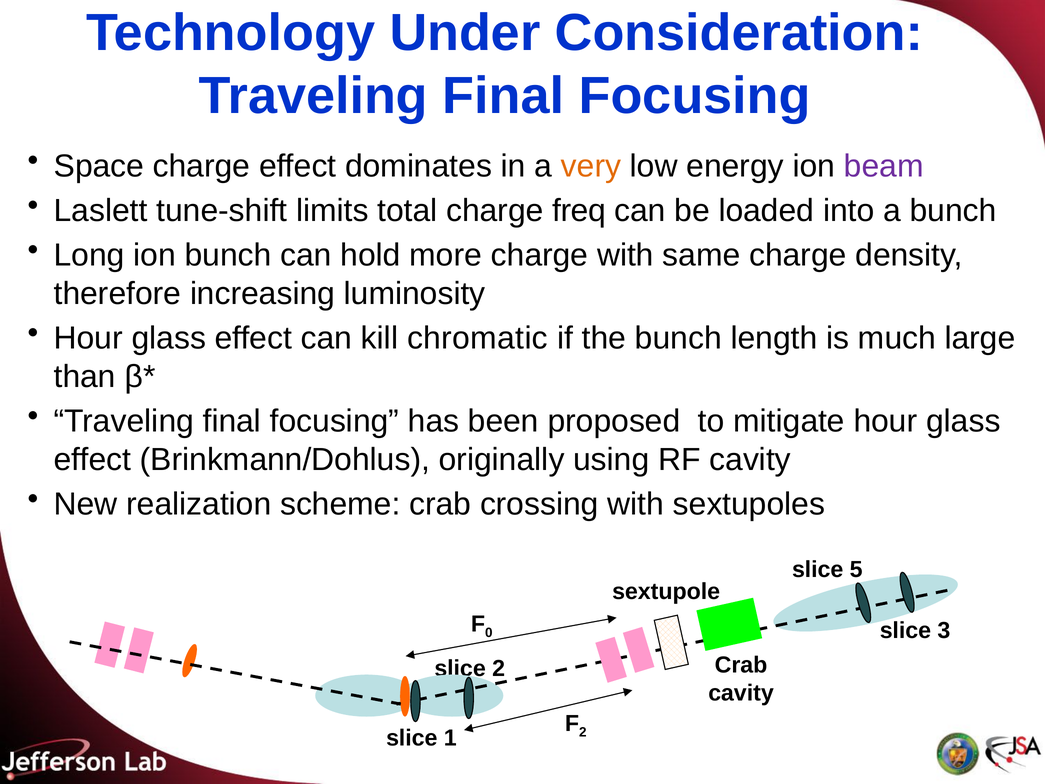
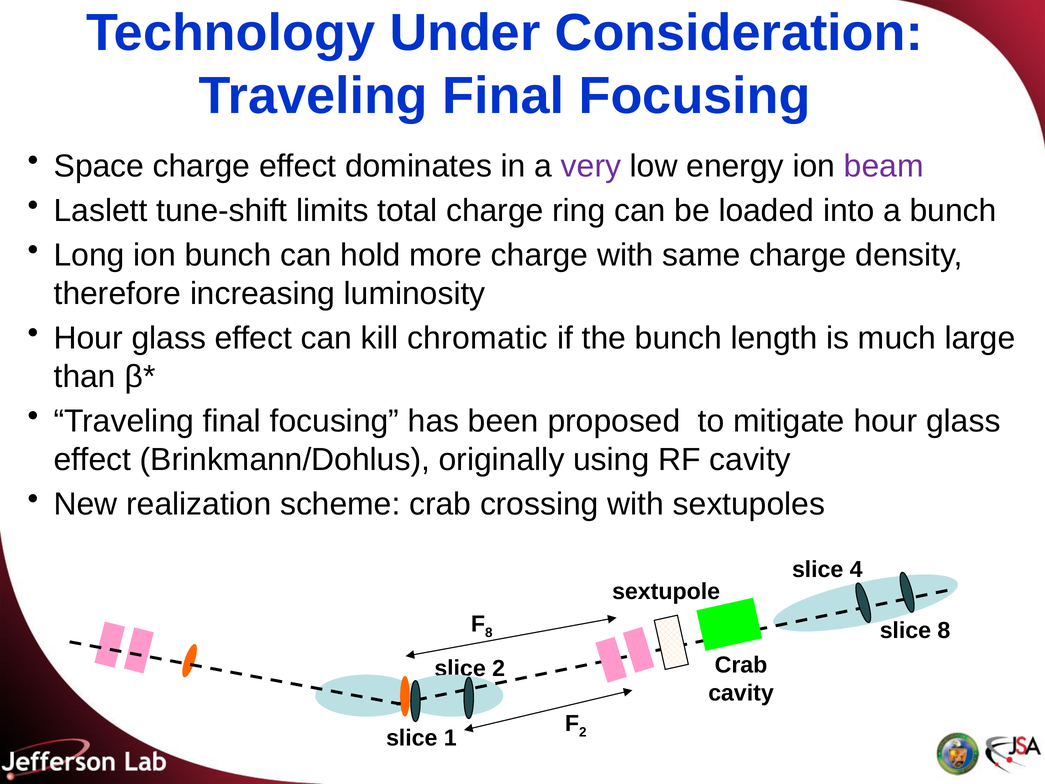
very colour: orange -> purple (591, 166)
freq: freq -> ring (579, 211)
5: 5 -> 4 (856, 569)
0: 0 -> 8 (489, 633)
slice 3: 3 -> 8 (944, 630)
